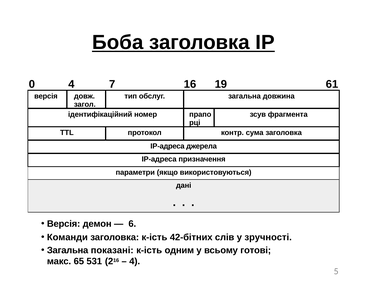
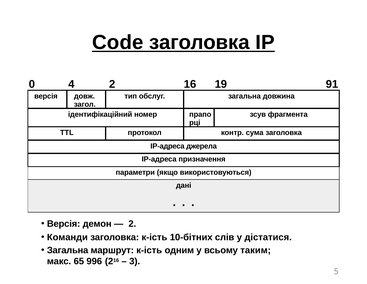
Боба: Боба -> Code (118, 42)
4 7: 7 -> 2 (112, 84)
61: 61 -> 91 (332, 84)
6: 6 -> 2 (132, 224)
42-бітних: 42-бітних -> 10-бітних (191, 237)
зручності: зручності -> дістатися (268, 237)
показані: показані -> маршрут (112, 250)
готові: готові -> таким (256, 250)
531: 531 -> 996 (94, 261)
4: 4 -> 3 (135, 261)
